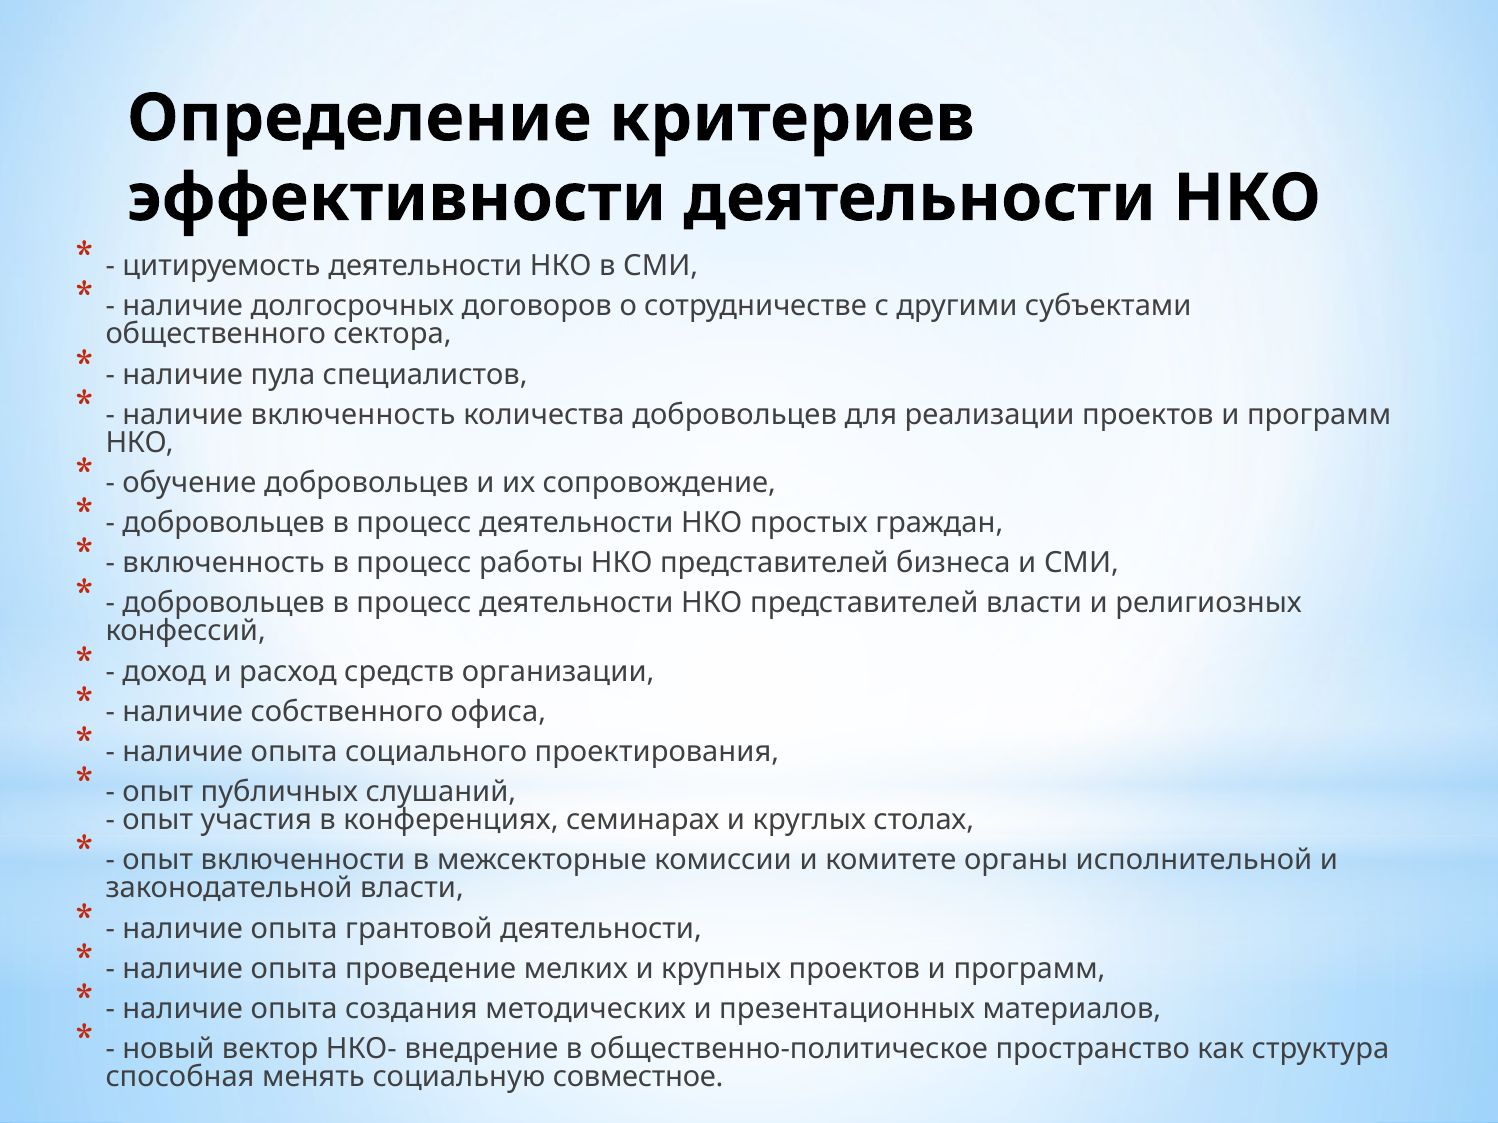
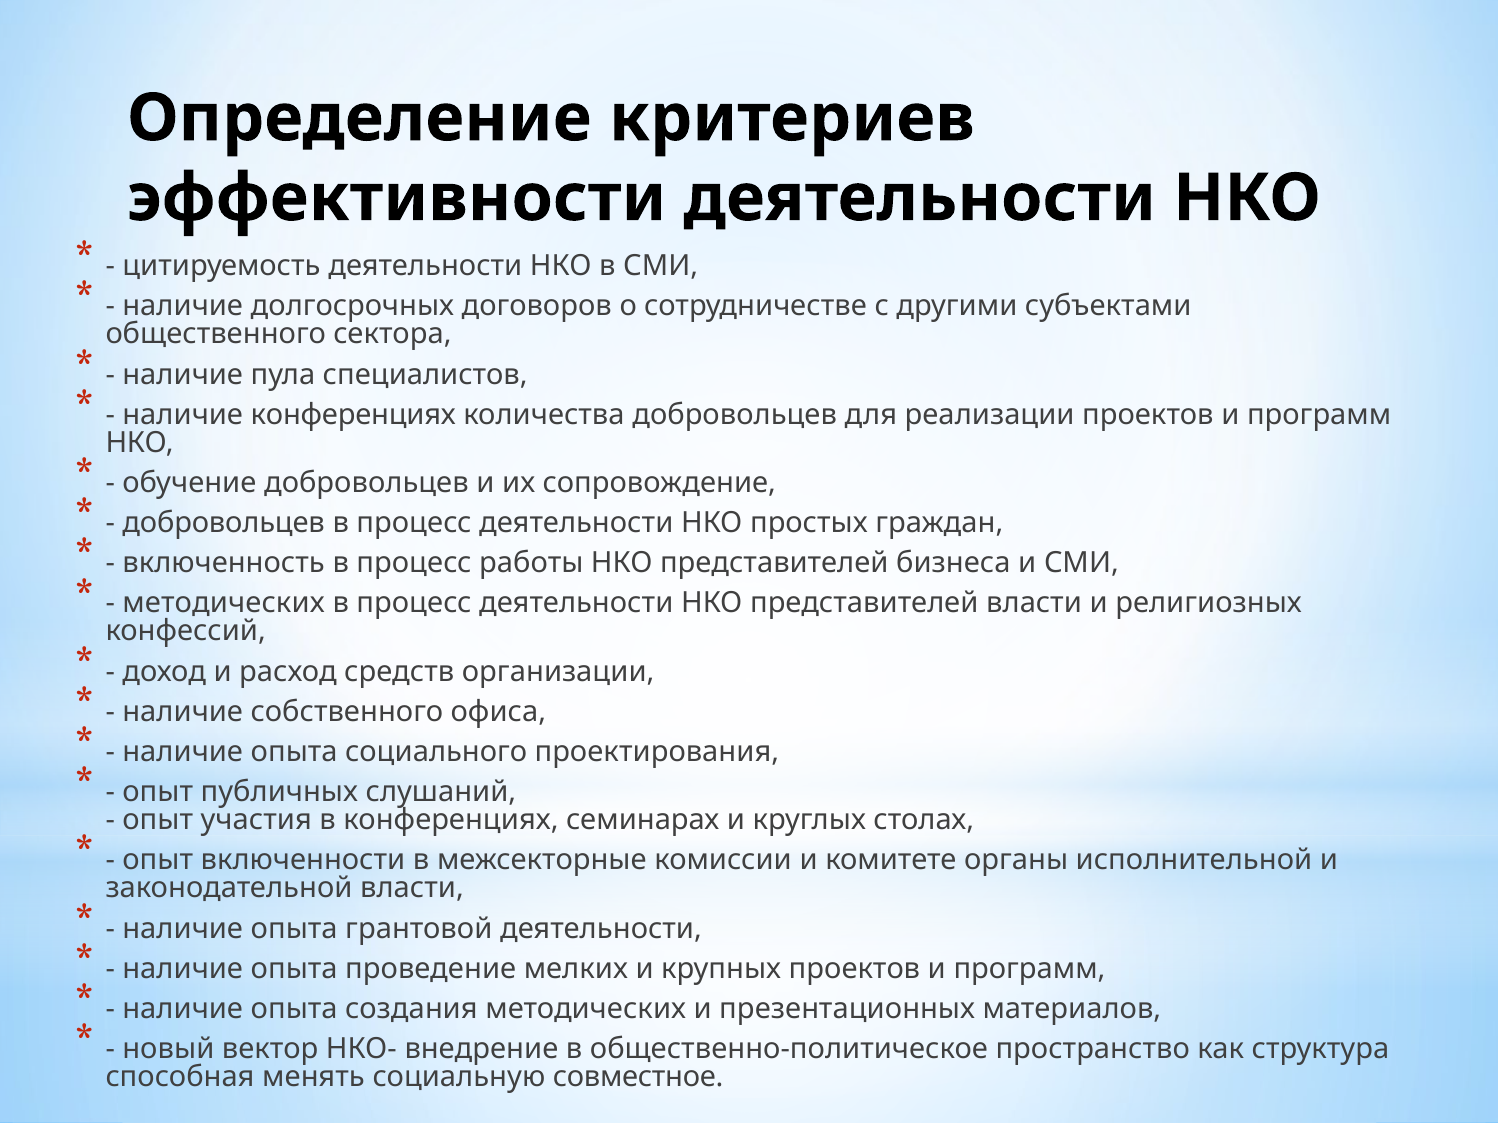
наличие включенность: включенность -> конференциях (353, 415)
добровольцев: добровольцев -> методических (224, 604)
